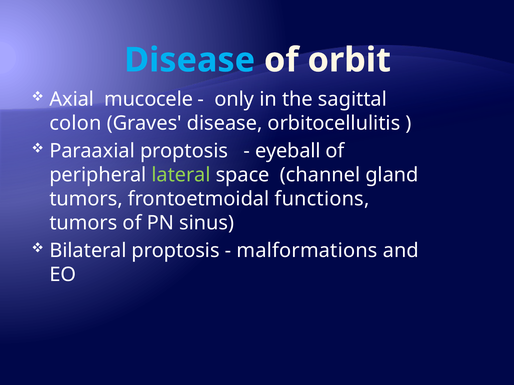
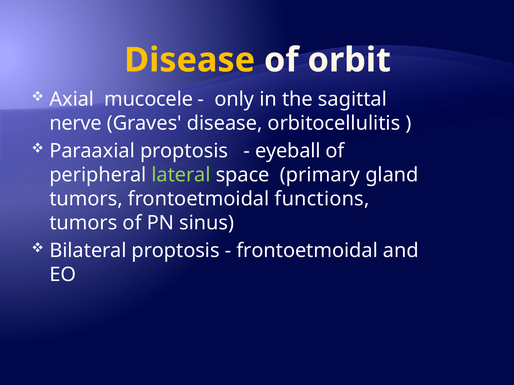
Disease colour: light blue -> yellow (190, 60)
colon: colon -> nerve (76, 123)
channel: channel -> primary (320, 175)
malformations: malformations -> frontoetmoidal (307, 251)
